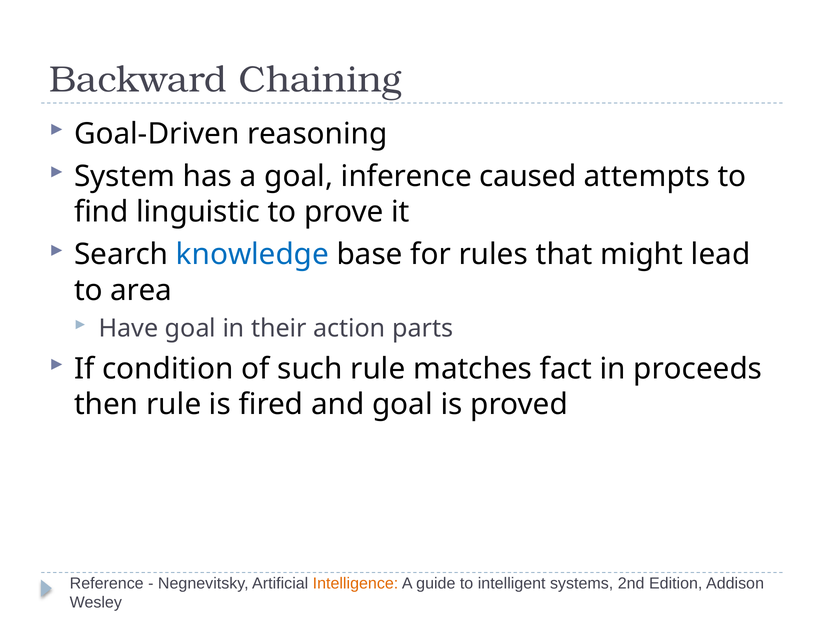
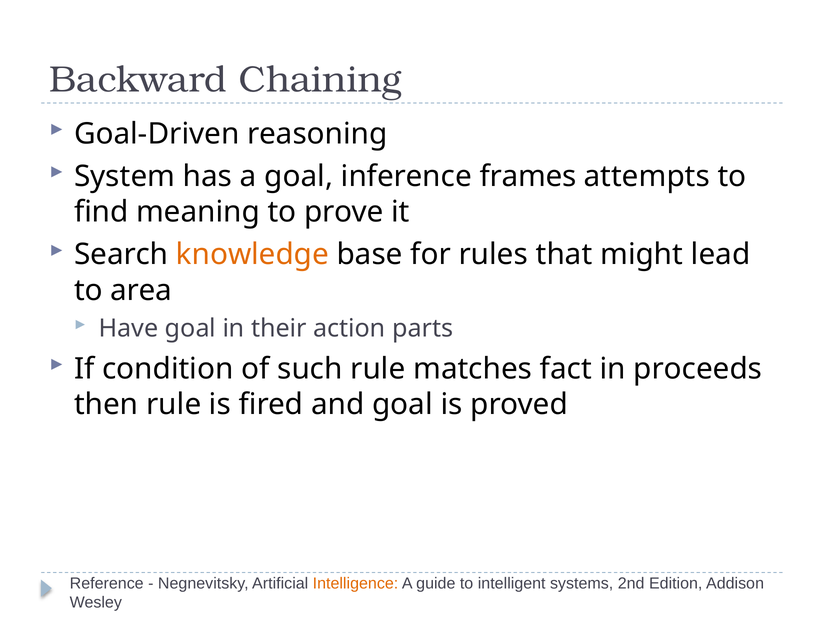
caused: caused -> frames (528, 176)
linguistic: linguistic -> meaning (198, 212)
knowledge colour: blue -> orange (252, 255)
